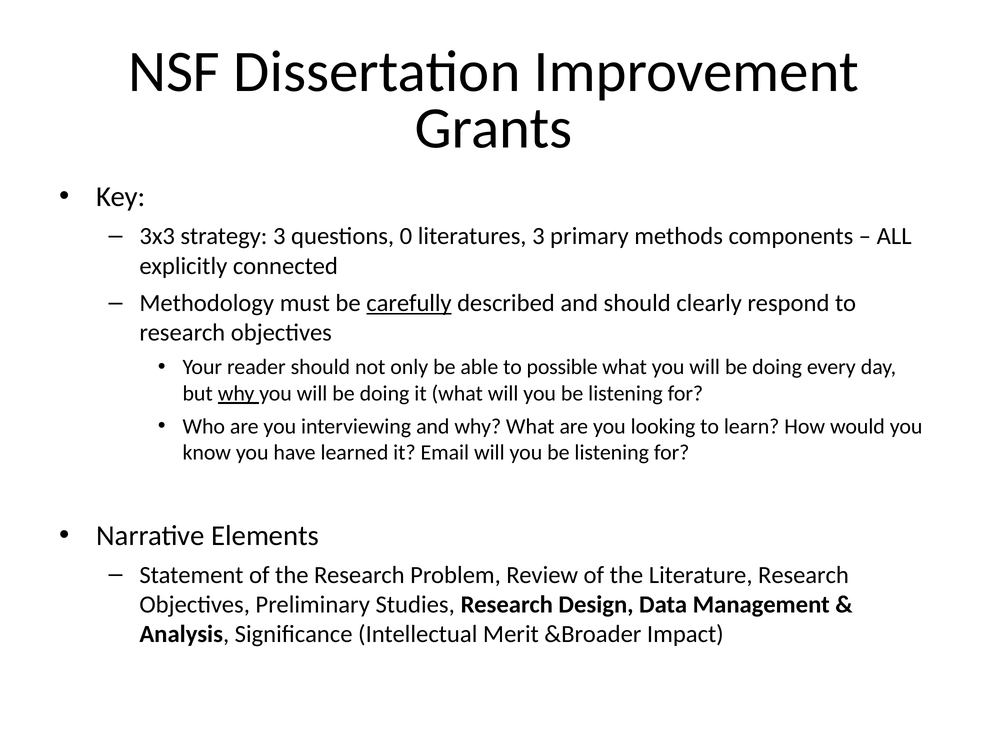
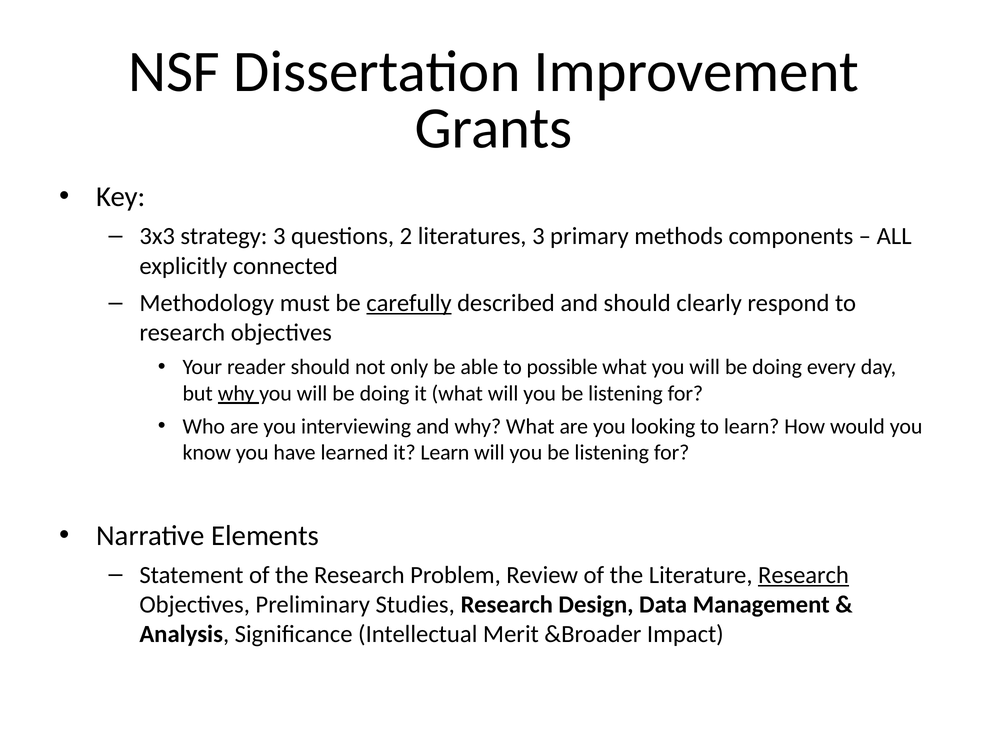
0: 0 -> 2 (406, 236)
it Email: Email -> Learn (445, 453)
Research underline: none -> present (803, 575)
